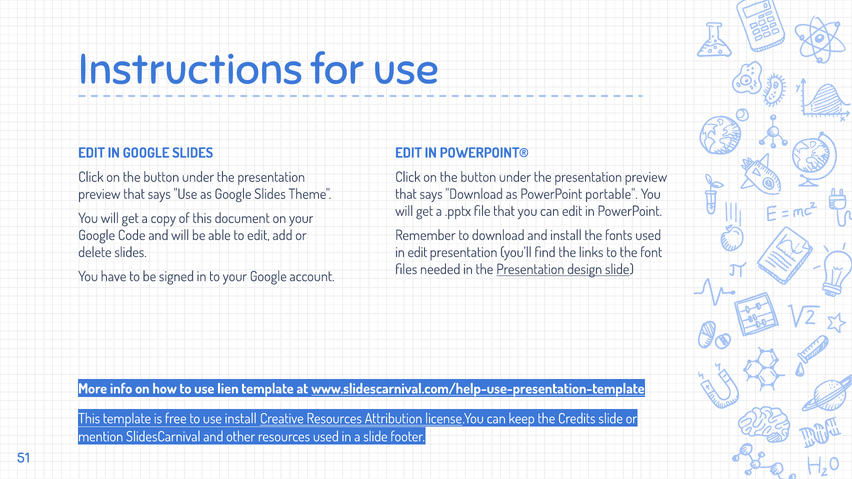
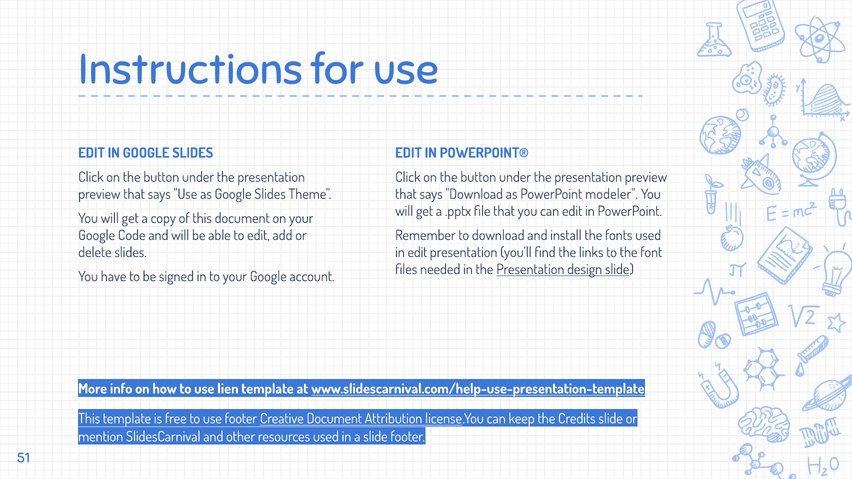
portable: portable -> modeler (611, 194)
use install: install -> footer (241, 419)
Creative Resources: Resources -> Document (334, 419)
